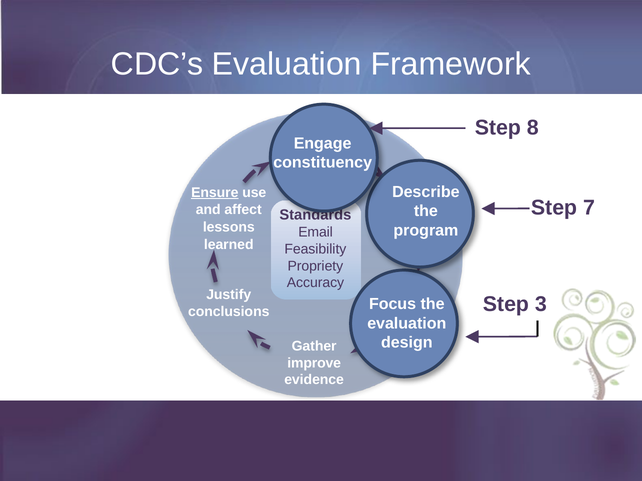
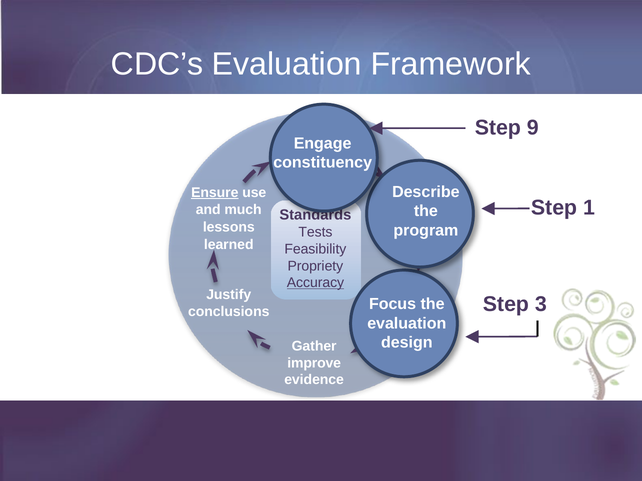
8: 8 -> 9 (533, 128)
7: 7 -> 1 (589, 208)
affect: affect -> much (243, 210)
Email: Email -> Tests (315, 232)
Accuracy underline: none -> present (315, 283)
